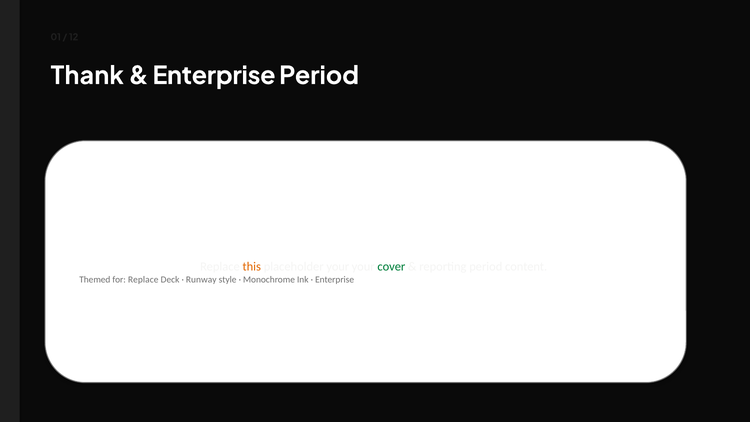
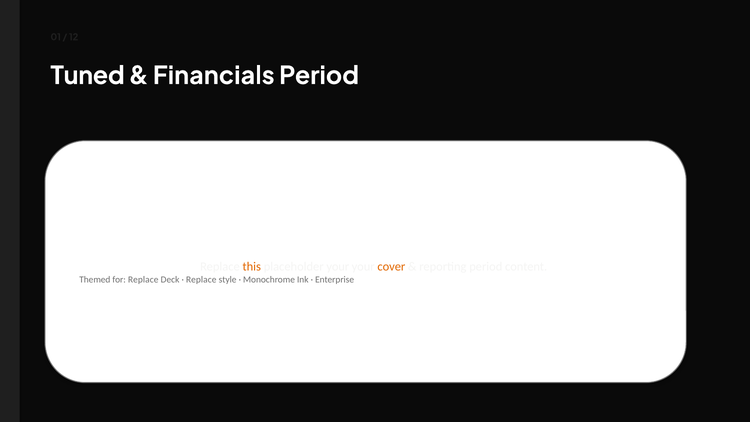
Thank: Thank -> Tuned (88, 76)
Enterprise: Enterprise -> Financials (214, 76)
cover colour: green -> orange (391, 267)
Runway: Runway -> Replace (201, 280)
